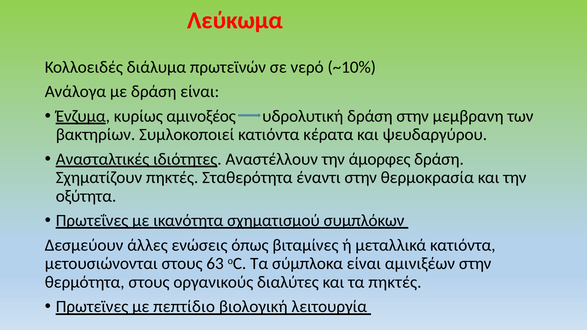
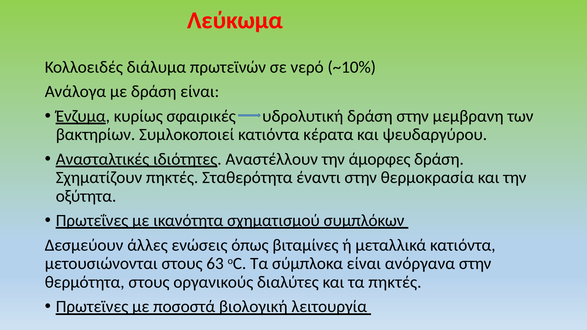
αμινοξέος: αμινοξέος -> σφαιρικές (201, 116)
αμινιξέων: αμινιξέων -> ανόργανα (420, 264)
πεπτίδιο: πεπτίδιο -> ποσοστά (184, 307)
